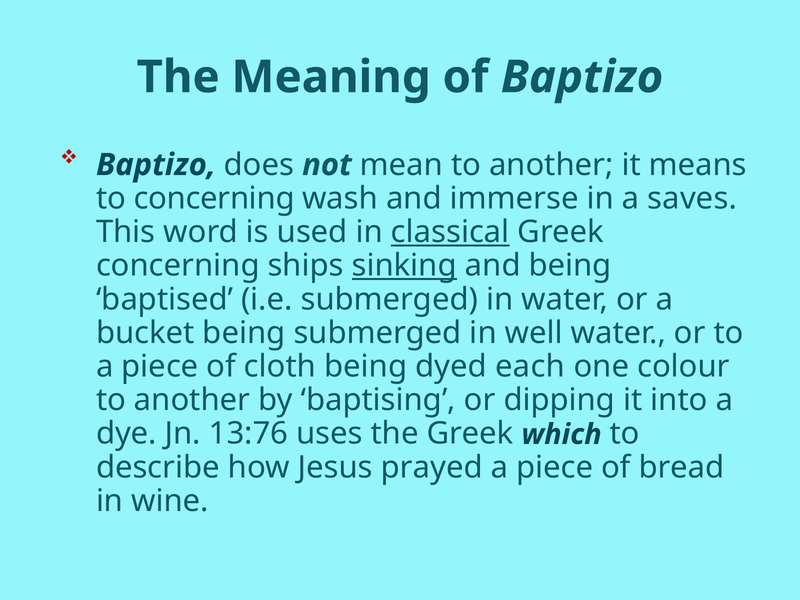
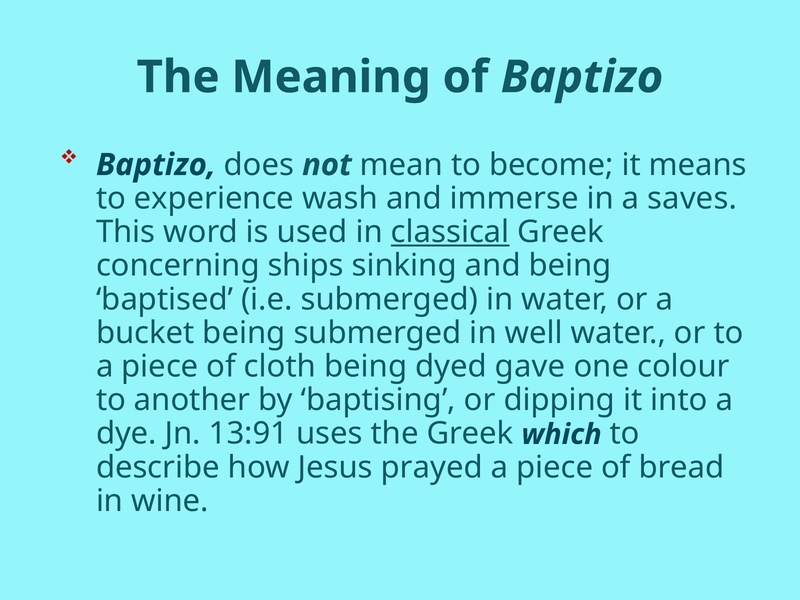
mean to another: another -> become (551, 165)
to concerning: concerning -> experience (214, 198)
sinking underline: present -> none (404, 266)
each: each -> gave (530, 366)
13:76: 13:76 -> 13:91 (249, 434)
